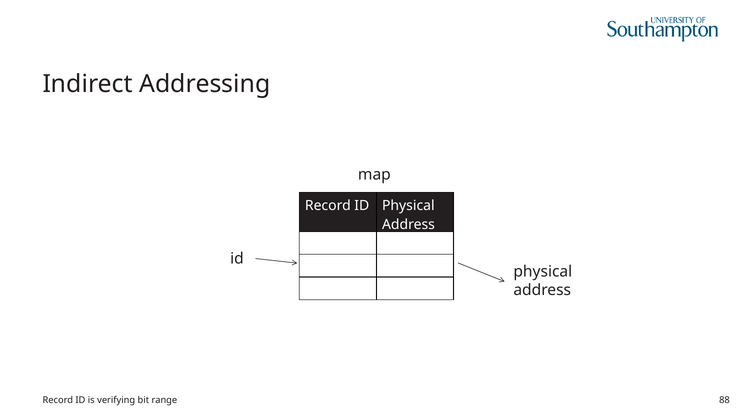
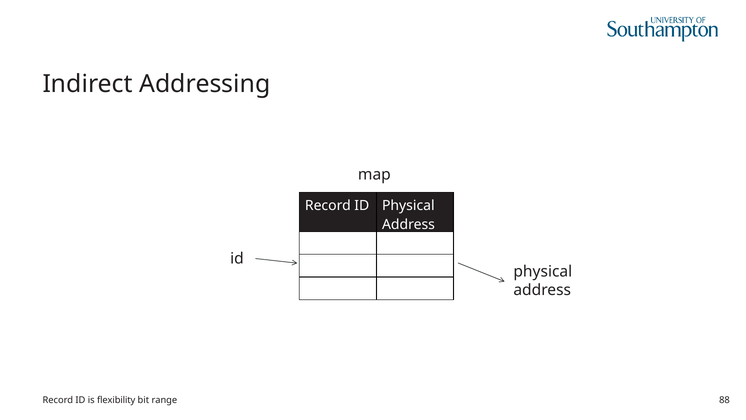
verifying: verifying -> flexibility (116, 400)
